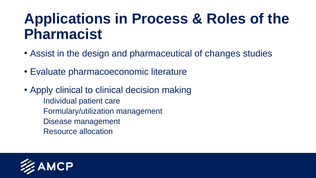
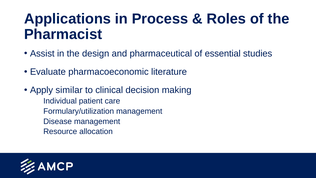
changes: changes -> essential (223, 53)
Apply clinical: clinical -> similar (69, 90)
